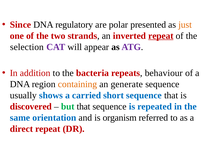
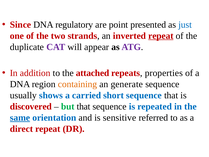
polar: polar -> point (119, 25)
just colour: orange -> blue (185, 25)
selection: selection -> duplicate (27, 47)
bacteria: bacteria -> attached (93, 73)
behaviour: behaviour -> properties (164, 73)
same underline: none -> present (20, 118)
organism: organism -> sensitive (120, 118)
